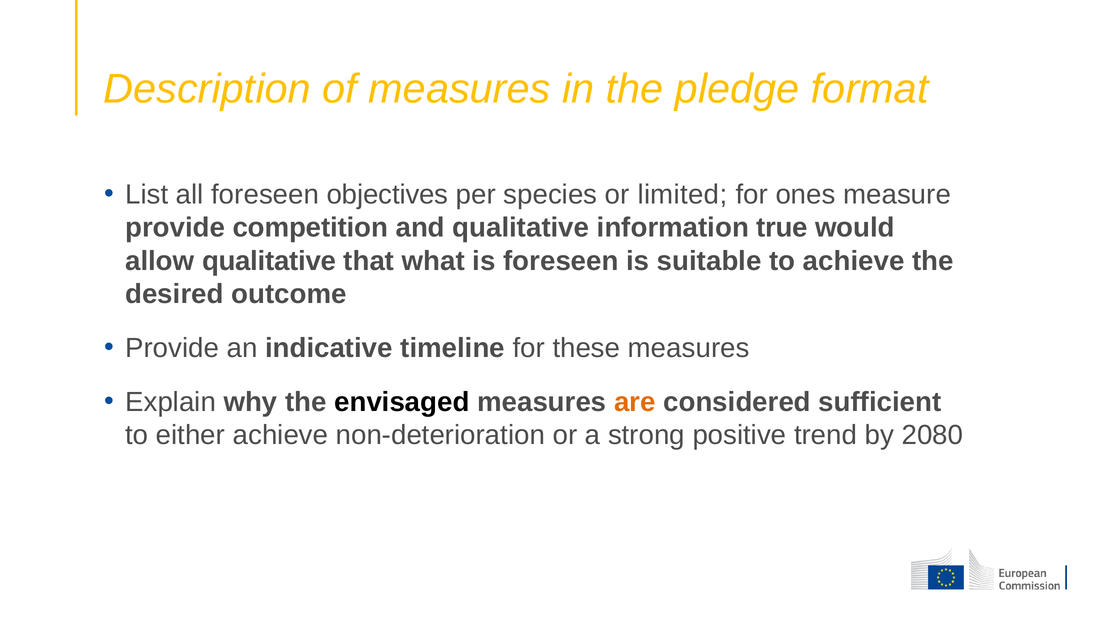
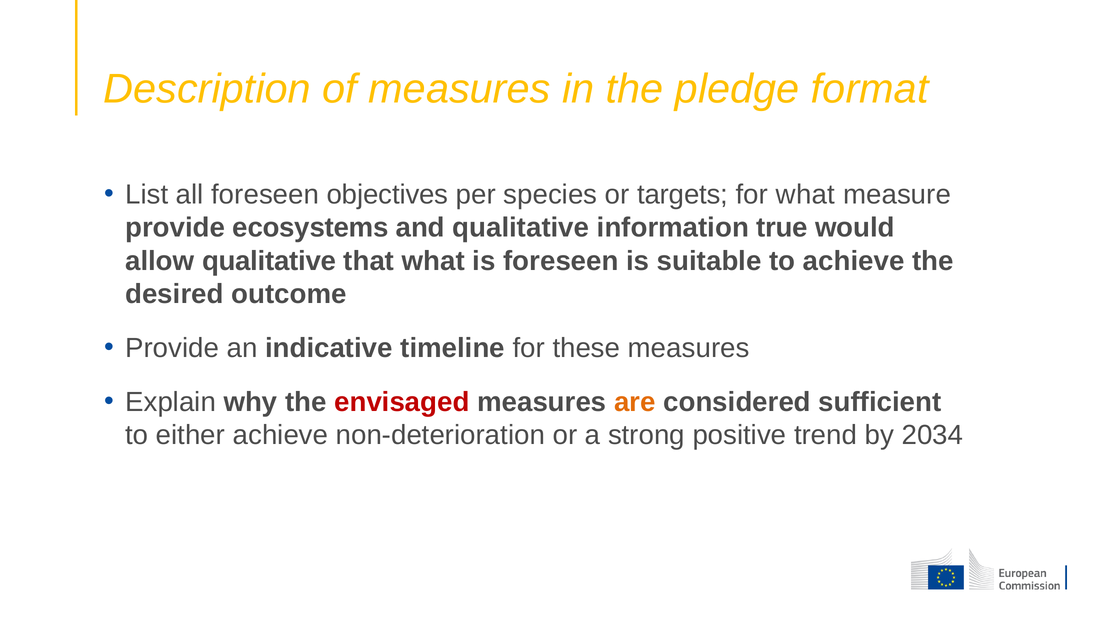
limited: limited -> targets (683, 195)
for ones: ones -> what (805, 195)
competition: competition -> ecosystems (310, 228)
envisaged colour: black -> red (402, 402)
2080: 2080 -> 2034 (932, 436)
